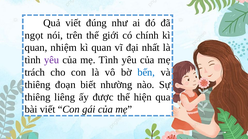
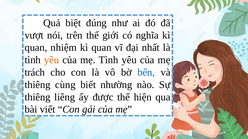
Quả viết: viết -> biệt (73, 23)
ngọt: ngọt -> vượt (34, 35)
chính: chính -> nghĩa (147, 35)
yêu colour: purple -> orange (52, 60)
đoạn: đoạn -> cùng (65, 85)
